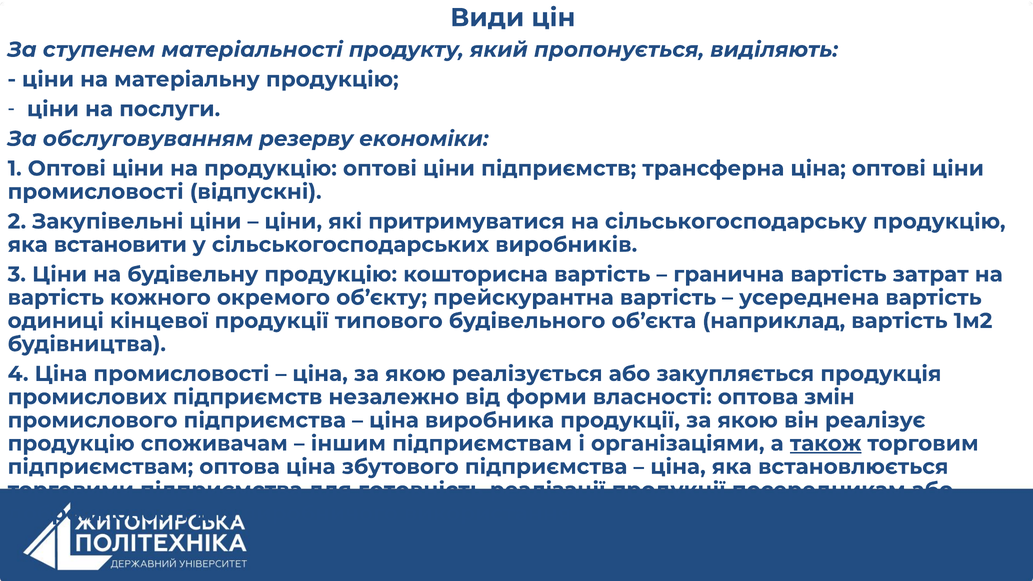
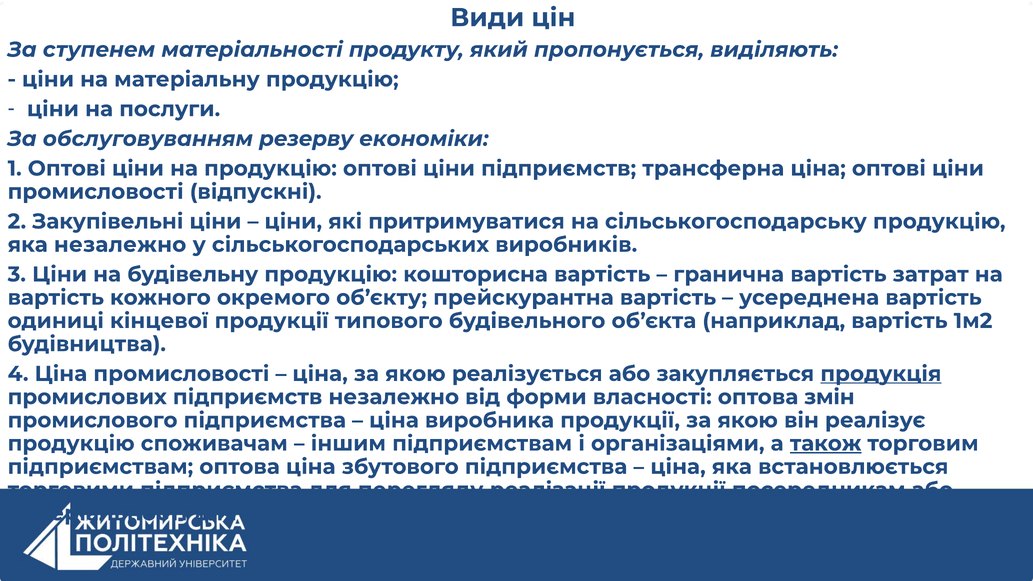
яка встановити: встановити -> незалежно (120, 245)
продукція underline: none -> present (881, 374)
готовність: готовність -> перегляду (421, 490)
доброякісності: доброякісності -> матеріальності (98, 513)
